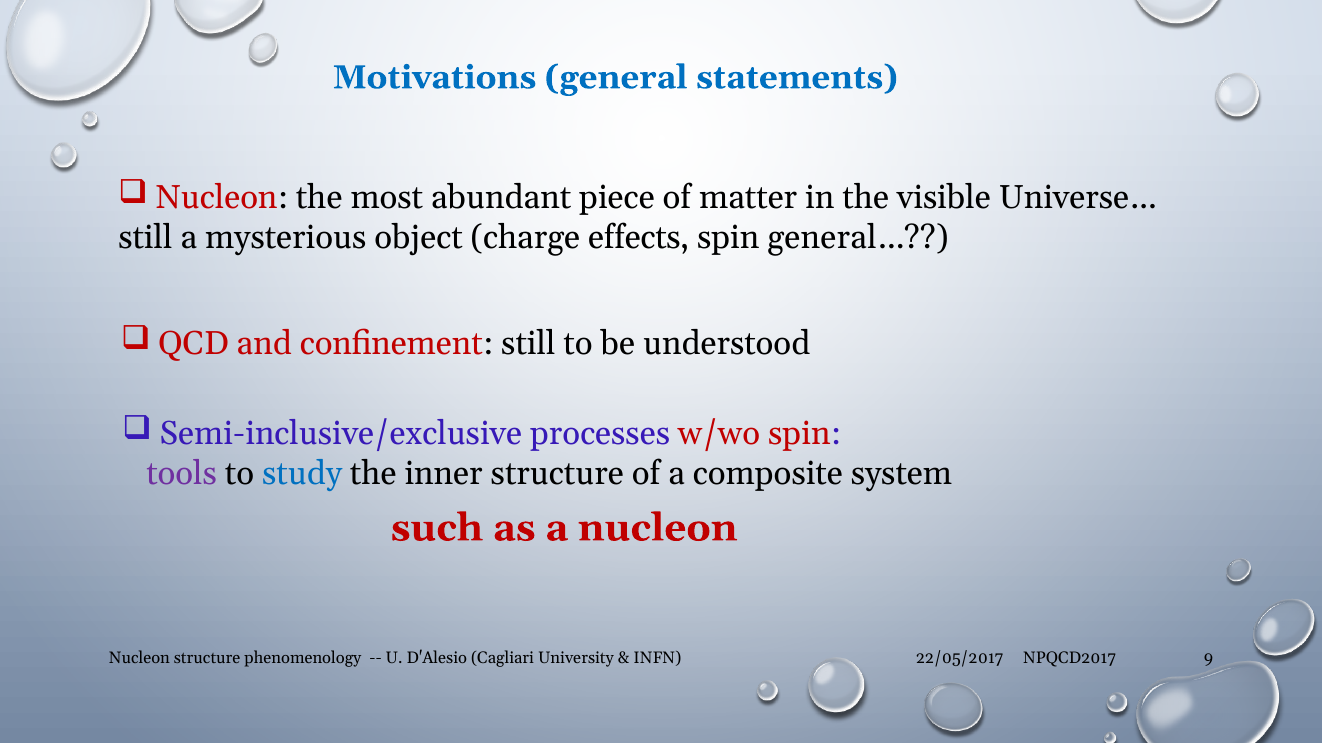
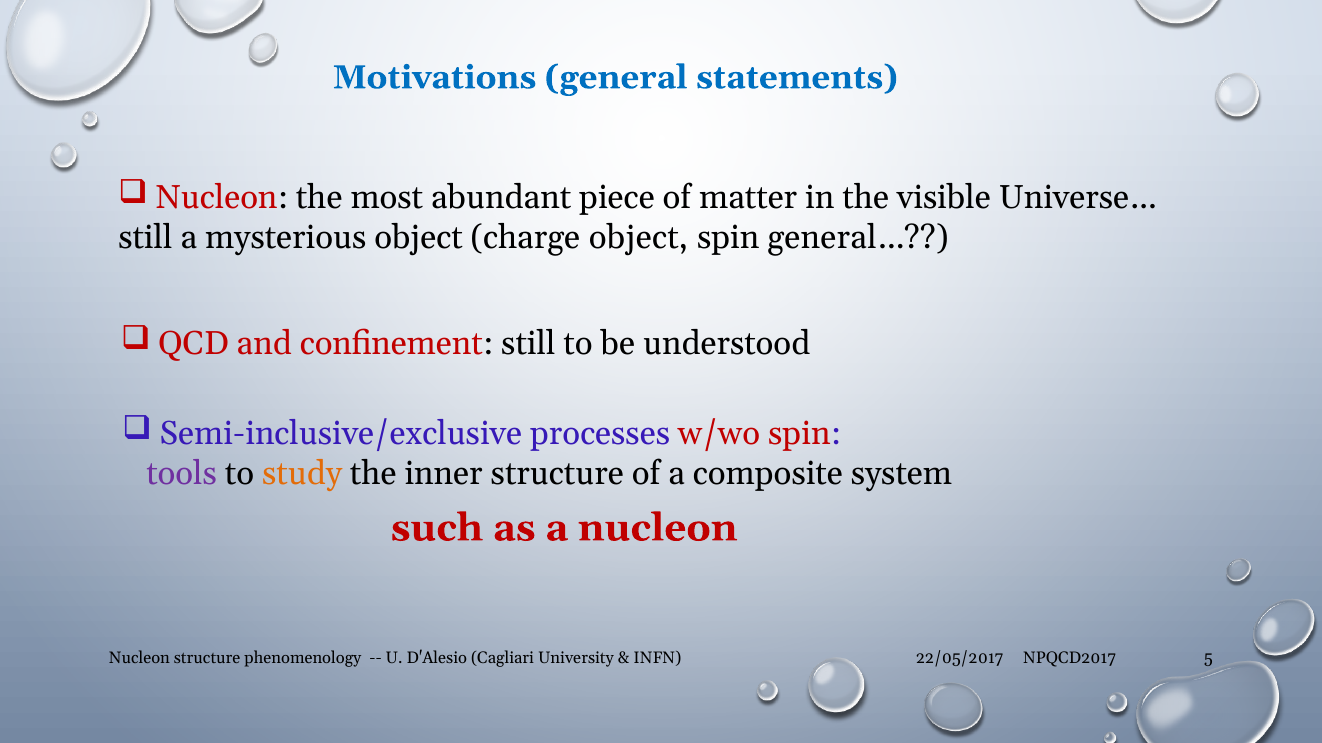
charge effects: effects -> object (638, 238)
study colour: blue -> orange (302, 474)
9: 9 -> 5 (1208, 658)
